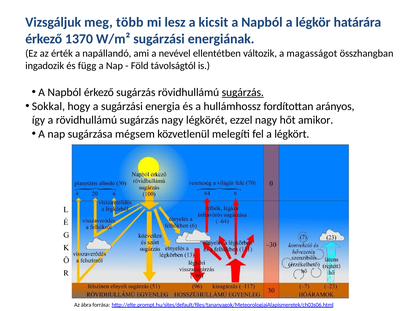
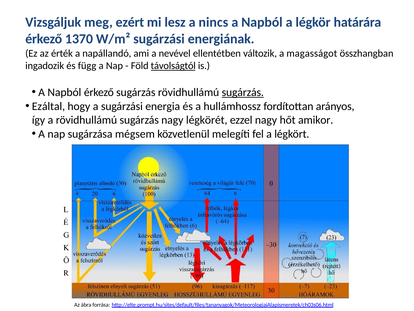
több: több -> ezért (130, 22)
kicsit: kicsit -> nincs (213, 22)
távolságtól underline: none -> present (173, 66)
Sokkal: Sokkal -> Ezáltal (48, 106)
